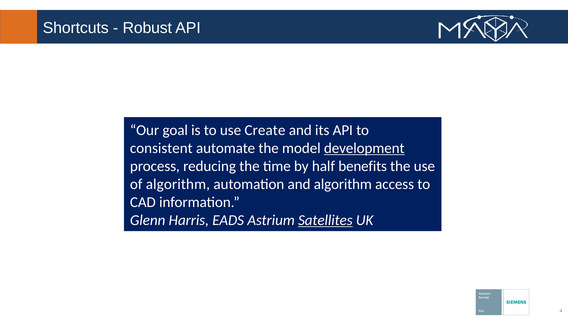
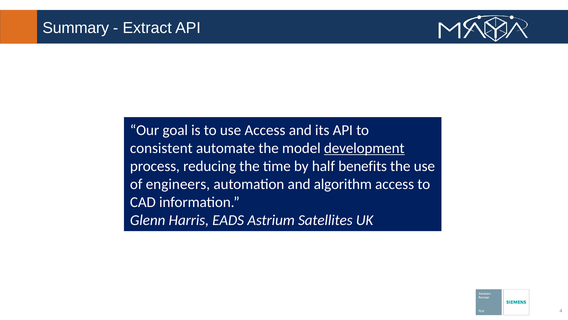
Shortcuts: Shortcuts -> Summary (76, 28)
Robust: Robust -> Extract (147, 28)
use Create: Create -> Access (265, 130)
of algorithm: algorithm -> engineers (178, 184)
Satellites underline: present -> none (325, 220)
